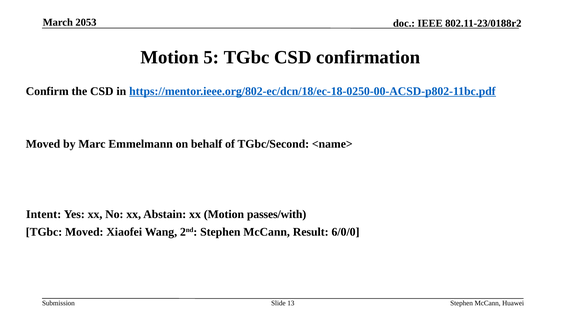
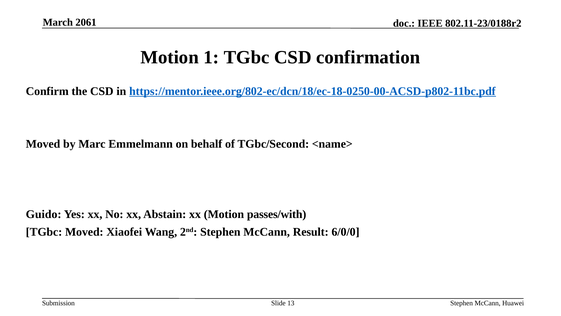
2053: 2053 -> 2061 (86, 22)
5: 5 -> 1 (211, 57)
Intent: Intent -> Guido (44, 214)
